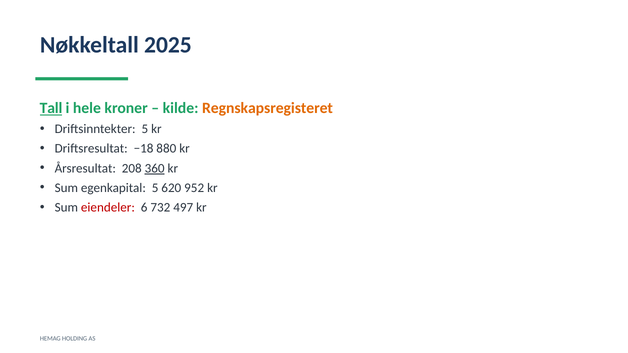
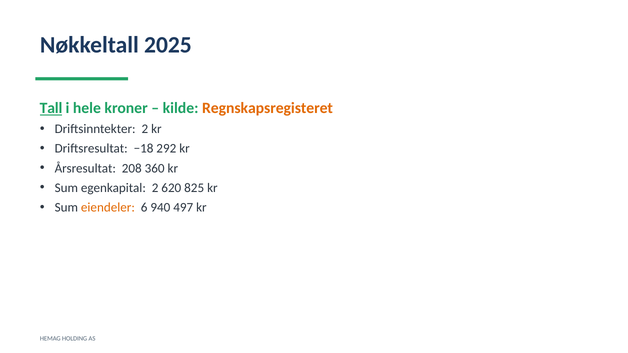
Driftsinntekter 5: 5 -> 2 (145, 129)
880: 880 -> 292 (166, 149)
360 underline: present -> none (155, 168)
egenkapital 5: 5 -> 2 (155, 188)
952: 952 -> 825 (194, 188)
eiendeler colour: red -> orange (108, 208)
732: 732 -> 940 (160, 208)
